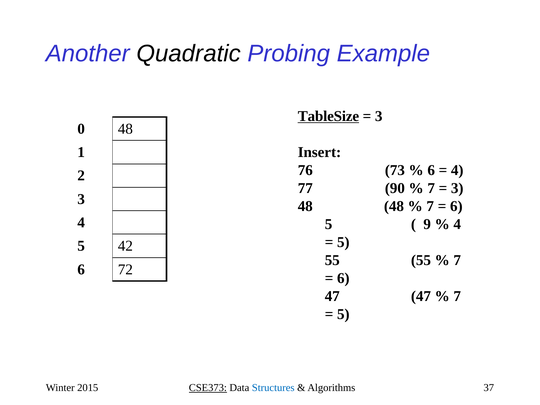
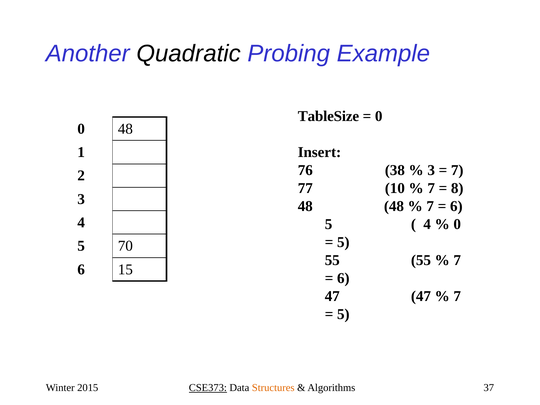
TableSize underline: present -> none (328, 116)
3: 3 -> 0 (379, 116)
73: 73 -> 38 (395, 170)
6: 6 -> 3 (431, 170)
4: 4 -> 7 (457, 170)
90: 90 -> 10 (395, 188)
3: 3 -> 8 (457, 188)
9: 9 -> 4 (427, 224)
4: 4 -> 0 (457, 224)
42: 42 -> 70 (125, 246)
72: 72 -> 15 (125, 269)
Structures colour: blue -> orange (273, 388)
